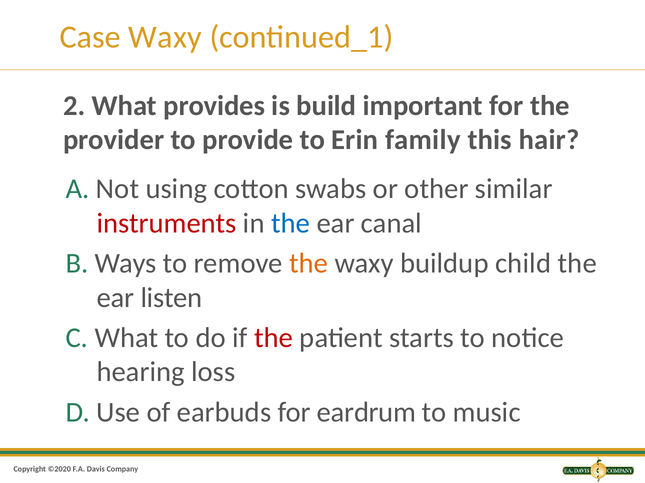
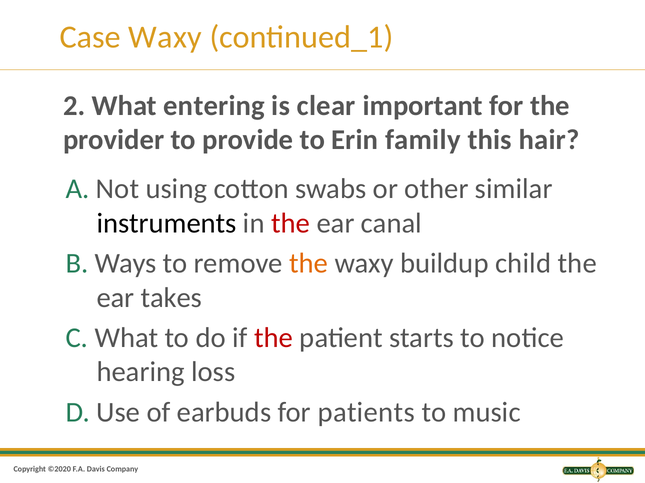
provides: provides -> entering (214, 106)
build: build -> clear (326, 106)
instruments colour: red -> black (167, 223)
the colour: blue -> red (291, 223)
listen: listen -> takes (172, 298)
eardrum: eardrum -> patients (366, 413)
